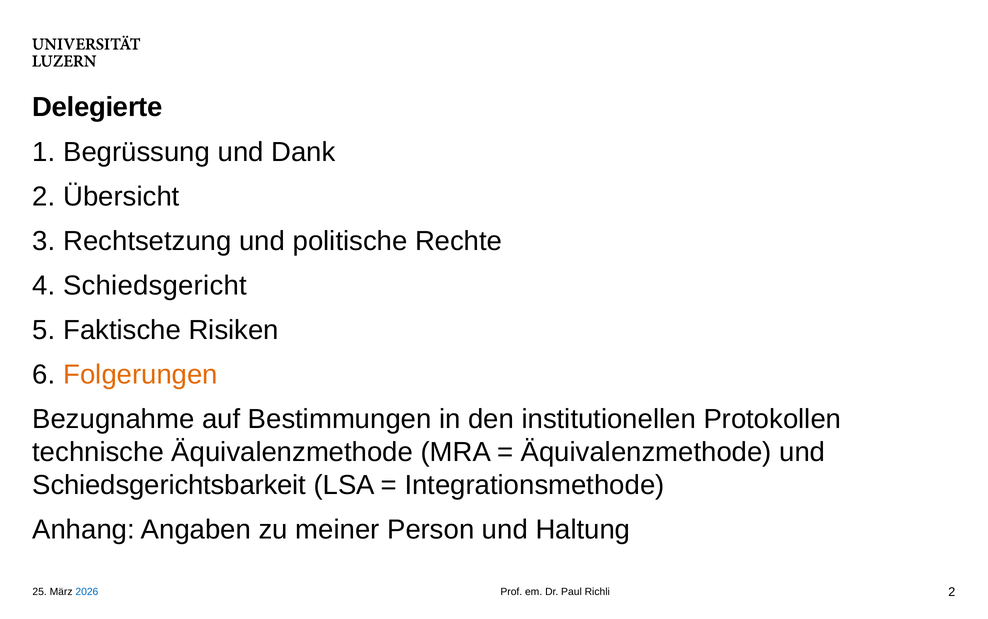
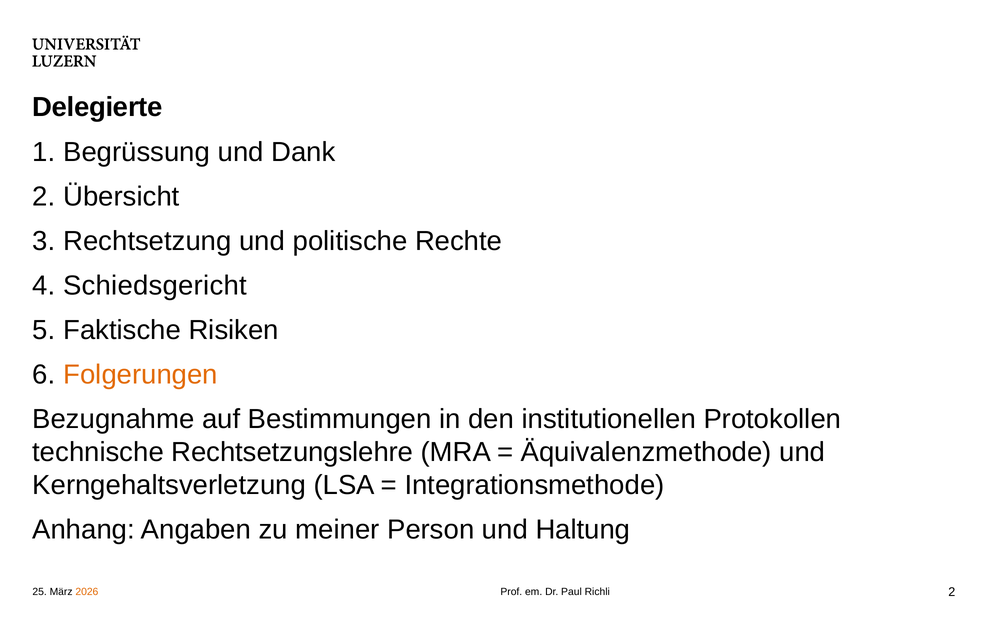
technische Äquivalenzmethode: Äquivalenzmethode -> Rechtsetzungslehre (292, 452)
Schiedsgerichtsbarkeit: Schiedsgerichtsbarkeit -> Kerngehaltsverletzung (169, 485)
2026 colour: blue -> orange (87, 592)
